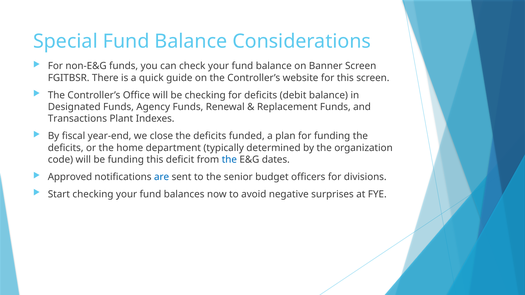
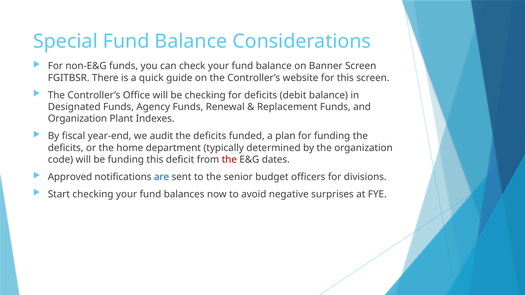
Transactions: Transactions -> Organization (77, 119)
close: close -> audit (161, 136)
the colour: blue -> red (229, 160)
